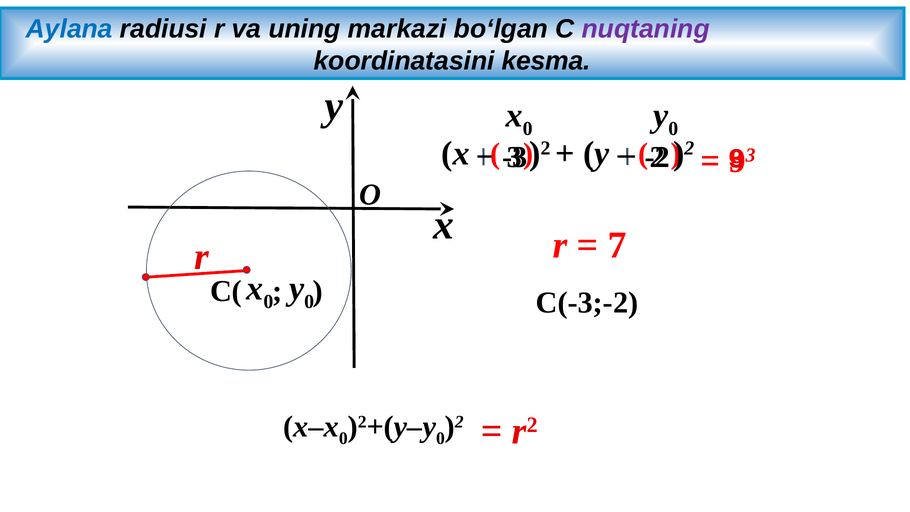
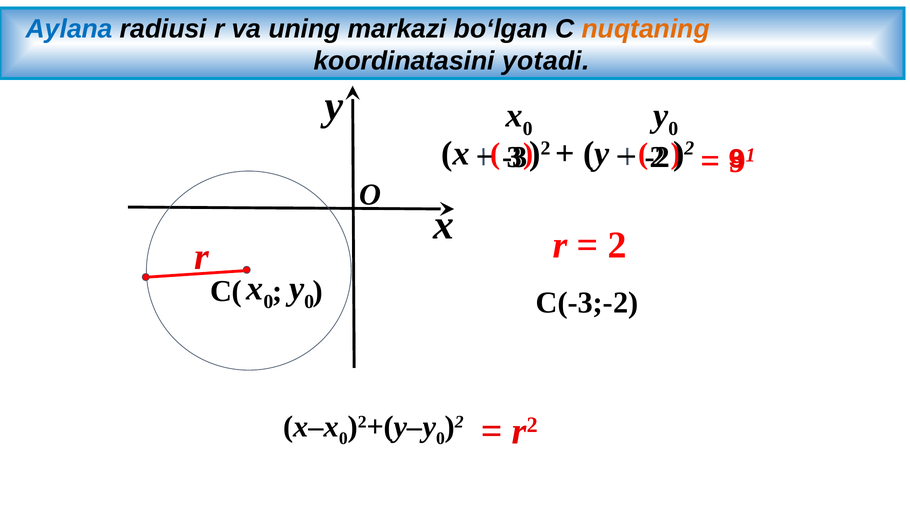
nuqtaning colour: purple -> orange (646, 29)
kesma: kesma -> yotadi (546, 61)
3: 3 -> 1 (750, 155)
7: 7 -> 2 (617, 245)
